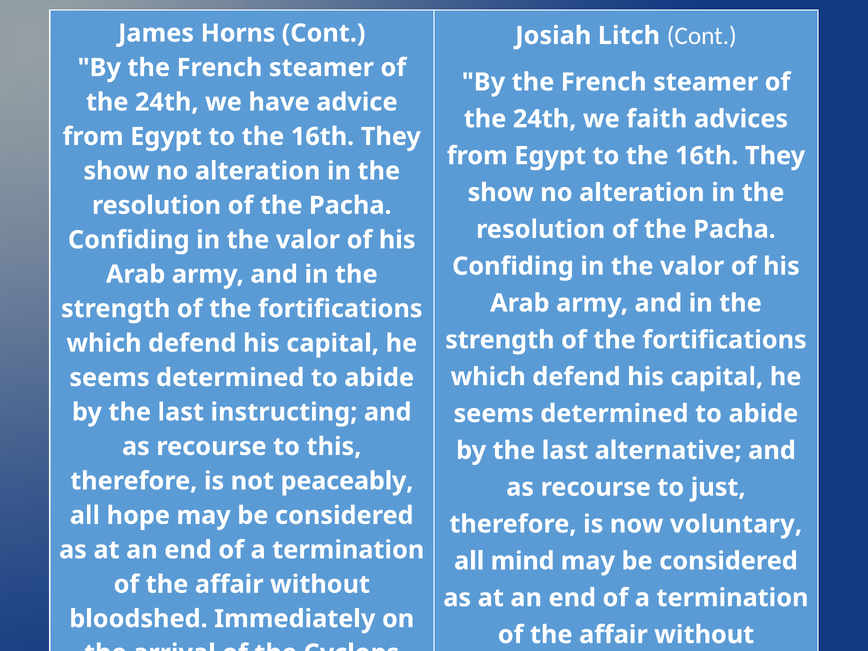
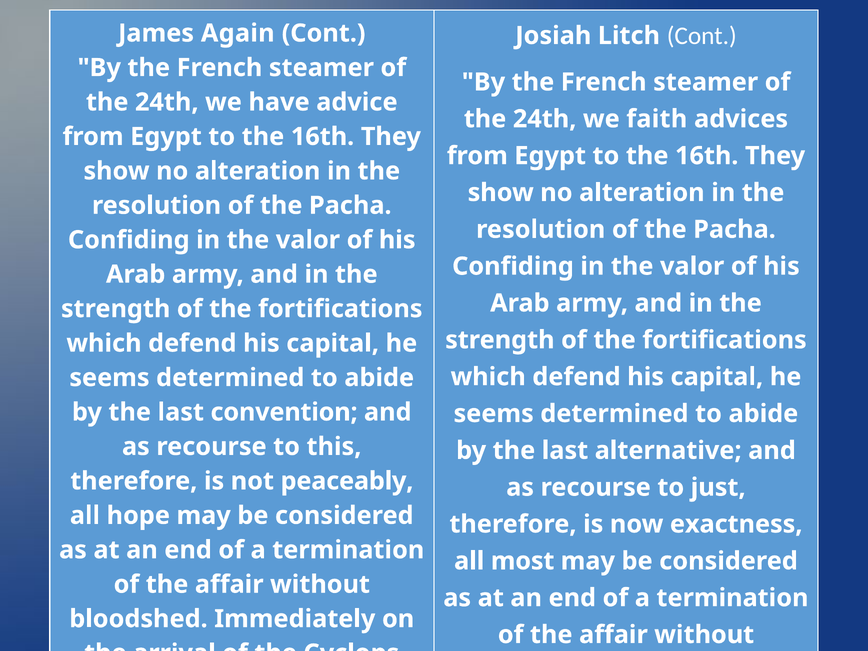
Horns: Horns -> Again (238, 33)
last instructing: instructing -> convention (284, 412)
voluntary: voluntary -> exactness (736, 524)
mind: mind -> most (523, 561)
